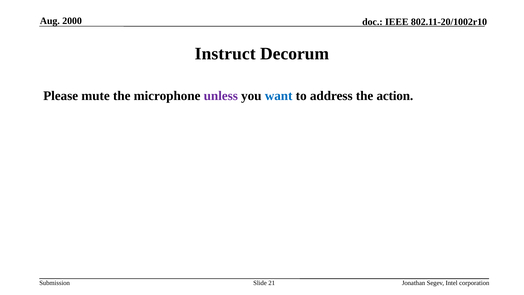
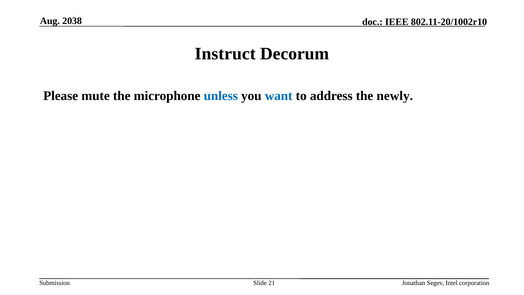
2000: 2000 -> 2038 (72, 21)
unless colour: purple -> blue (221, 96)
action: action -> newly (395, 96)
